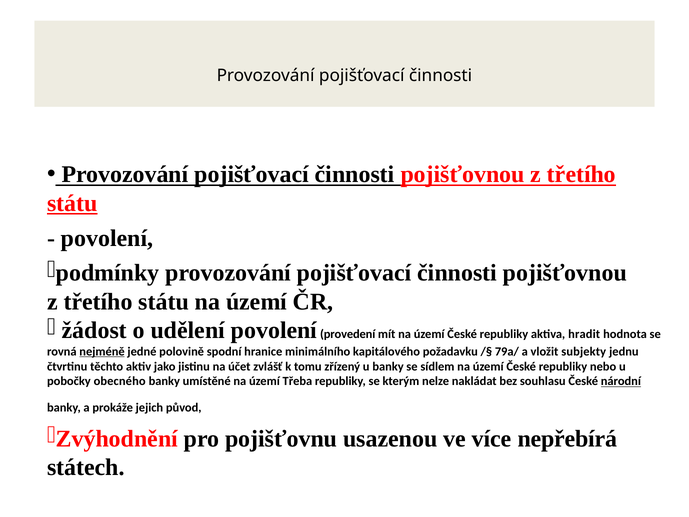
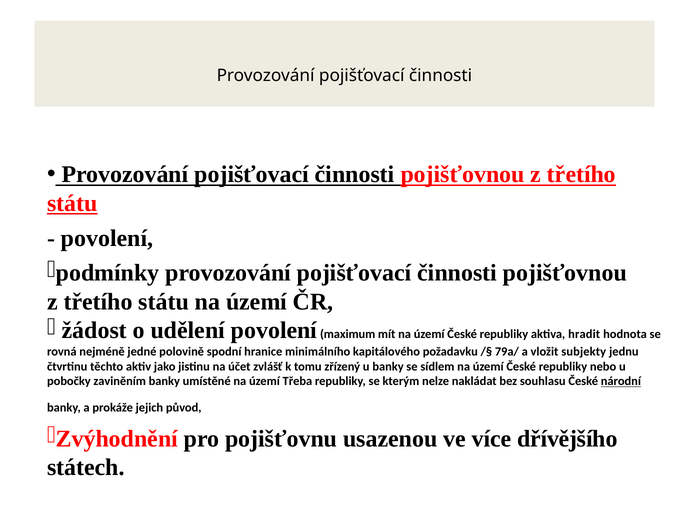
provedení: provedení -> maximum (348, 334)
nejméně underline: present -> none (102, 351)
obecného: obecného -> zaviněním (120, 381)
nepřebírá: nepřebírá -> dřívějšího (567, 439)
